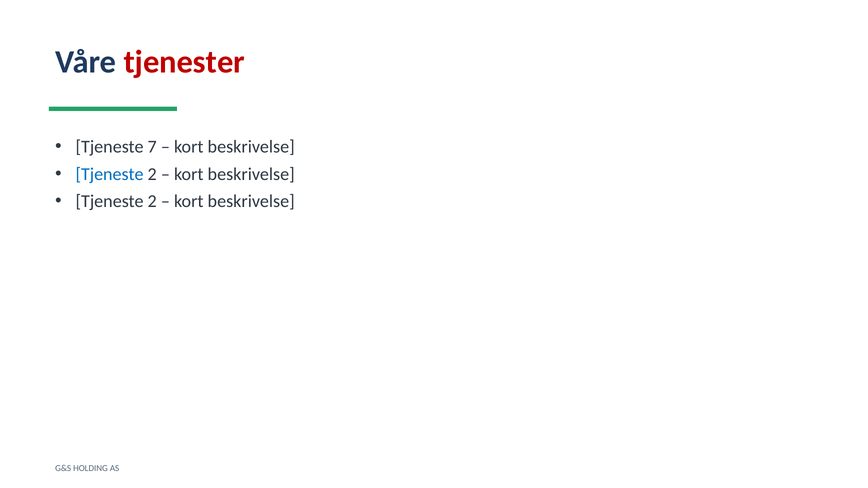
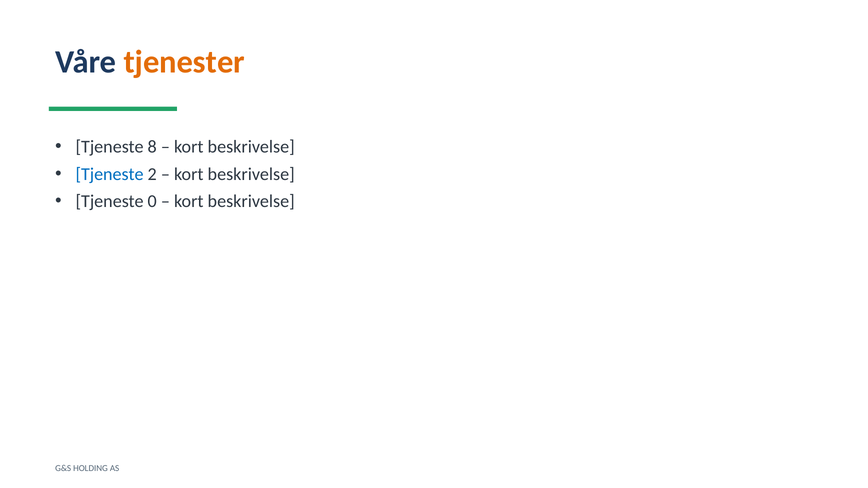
tjenester colour: red -> orange (184, 62)
7: 7 -> 8 (152, 147)
2: 2 -> 0 (152, 201)
